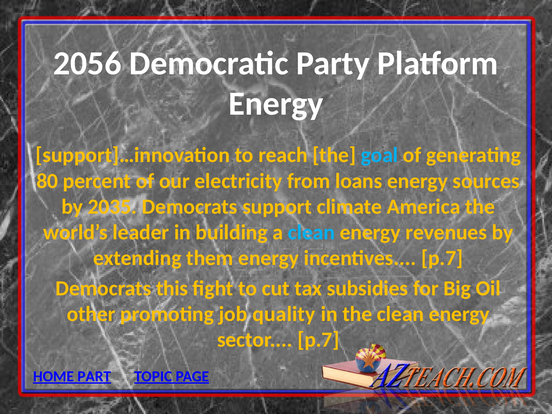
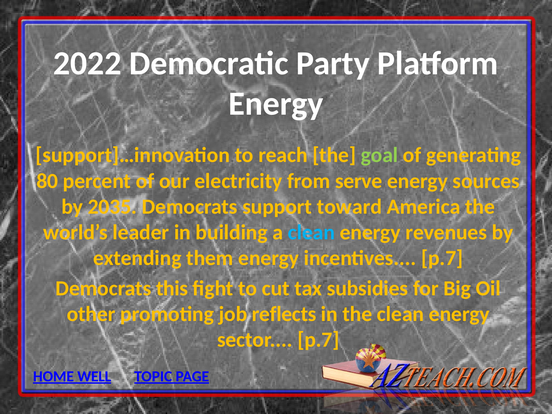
2056: 2056 -> 2022 (87, 63)
goal colour: light blue -> light green (380, 155)
loans: loans -> serve (359, 181)
climate: climate -> toward (349, 207)
quality: quality -> reflects (284, 314)
PART: PART -> WELL (94, 376)
